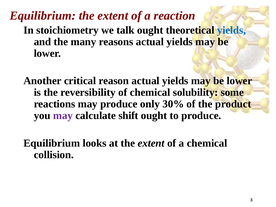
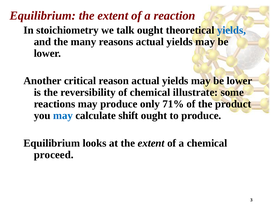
solubility: solubility -> illustrate (195, 92)
30%: 30% -> 71% (173, 104)
may colour: purple -> blue (63, 116)
collision: collision -> proceed (54, 155)
